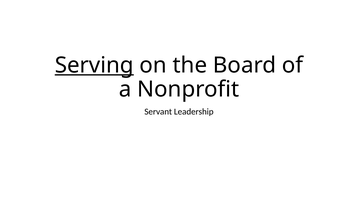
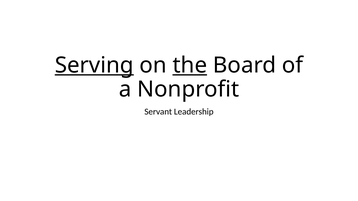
the underline: none -> present (190, 65)
